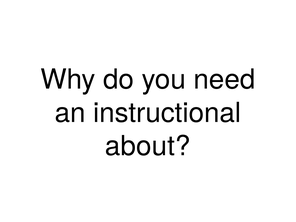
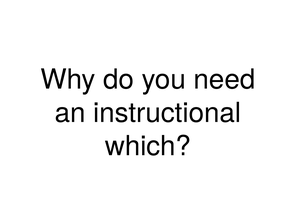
about: about -> which (148, 146)
